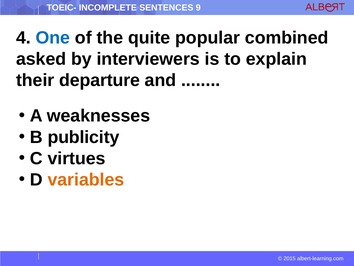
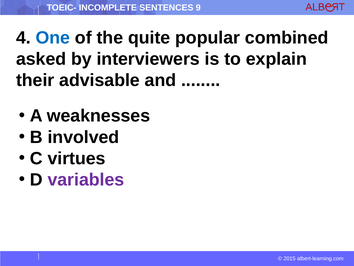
departure: departure -> advisable (99, 80)
publicity: publicity -> involved (83, 137)
variables colour: orange -> purple (86, 179)
